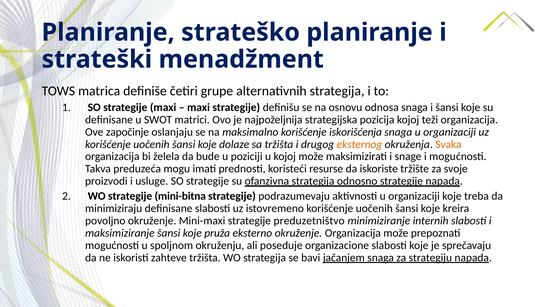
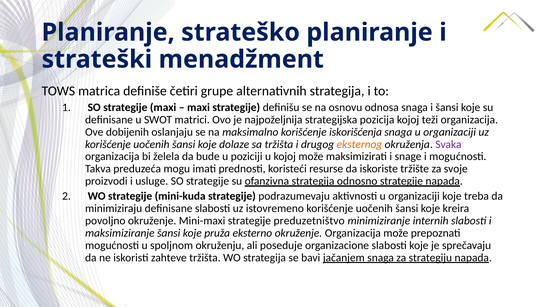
započinje: započinje -> dobijenih (127, 132)
Svaka colour: orange -> purple (448, 144)
mini-bitna: mini-bitna -> mini-kuda (180, 196)
